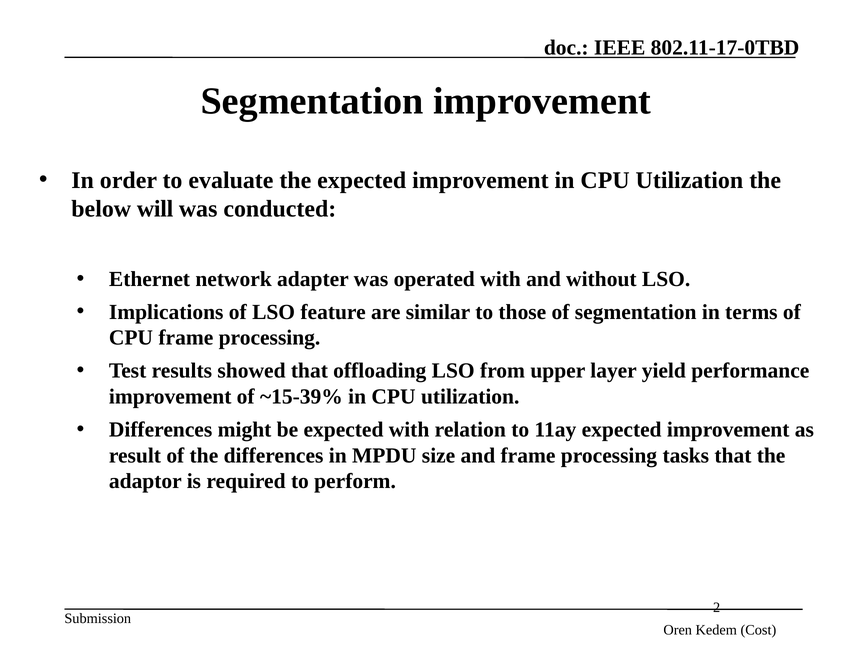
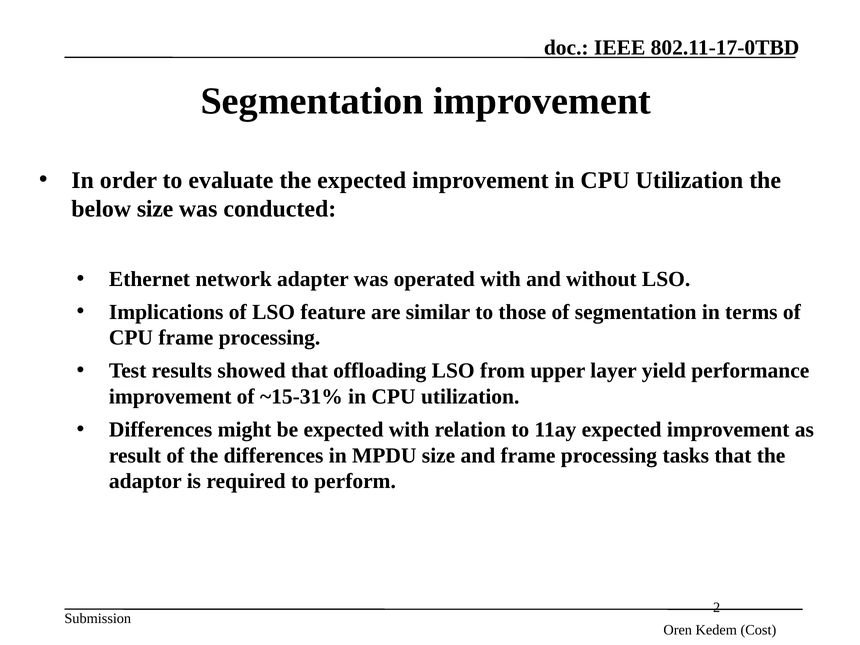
below will: will -> size (155, 209)
~15-39%: ~15-39% -> ~15-31% (301, 397)
